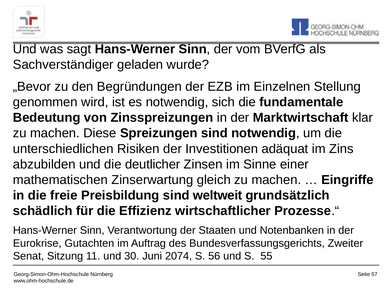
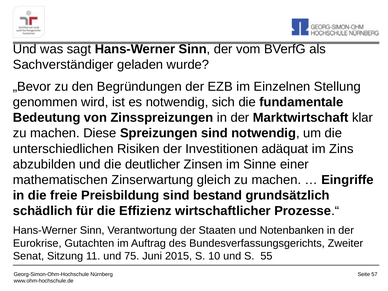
weltweit: weltweit -> bestand (218, 195)
30: 30 -> 75 (132, 256)
2074: 2074 -> 2015 (179, 256)
56: 56 -> 10 (214, 256)
